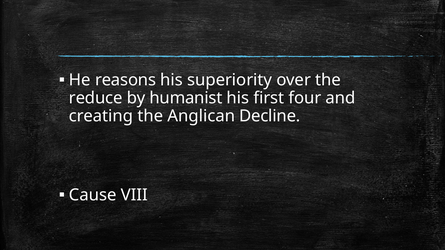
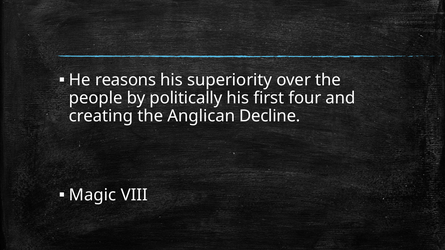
reduce: reduce -> people (96, 98)
humanist: humanist -> politically (186, 98)
Cause: Cause -> Magic (93, 195)
